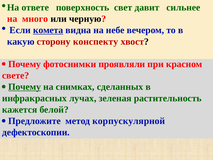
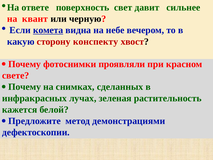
много: много -> квант (35, 19)
Почему underline: present -> none (25, 87)
корпускулярной: корпускулярной -> демонстрациями (129, 121)
